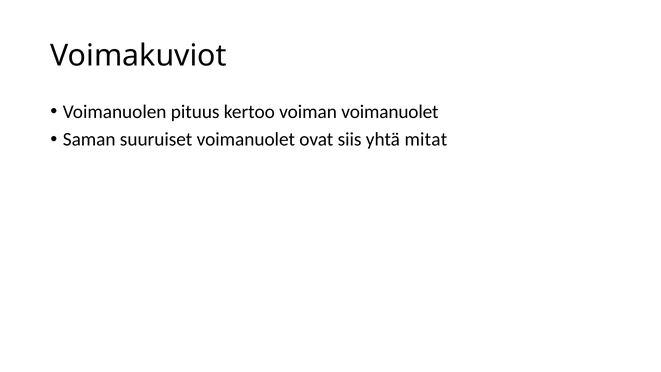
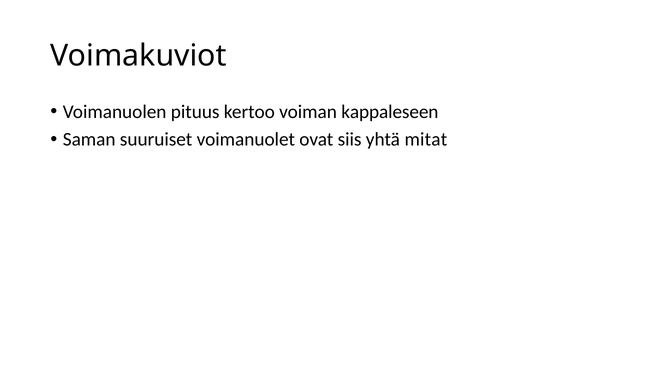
voiman voimanuolet: voimanuolet -> kappaleseen (390, 112)
